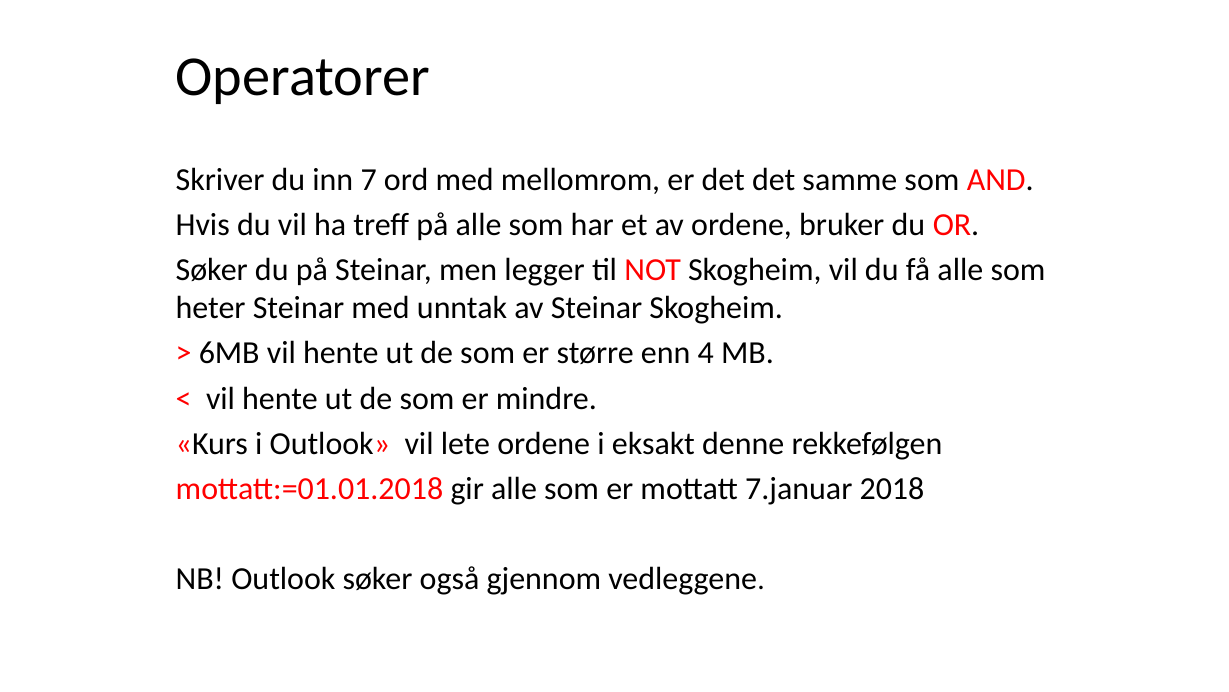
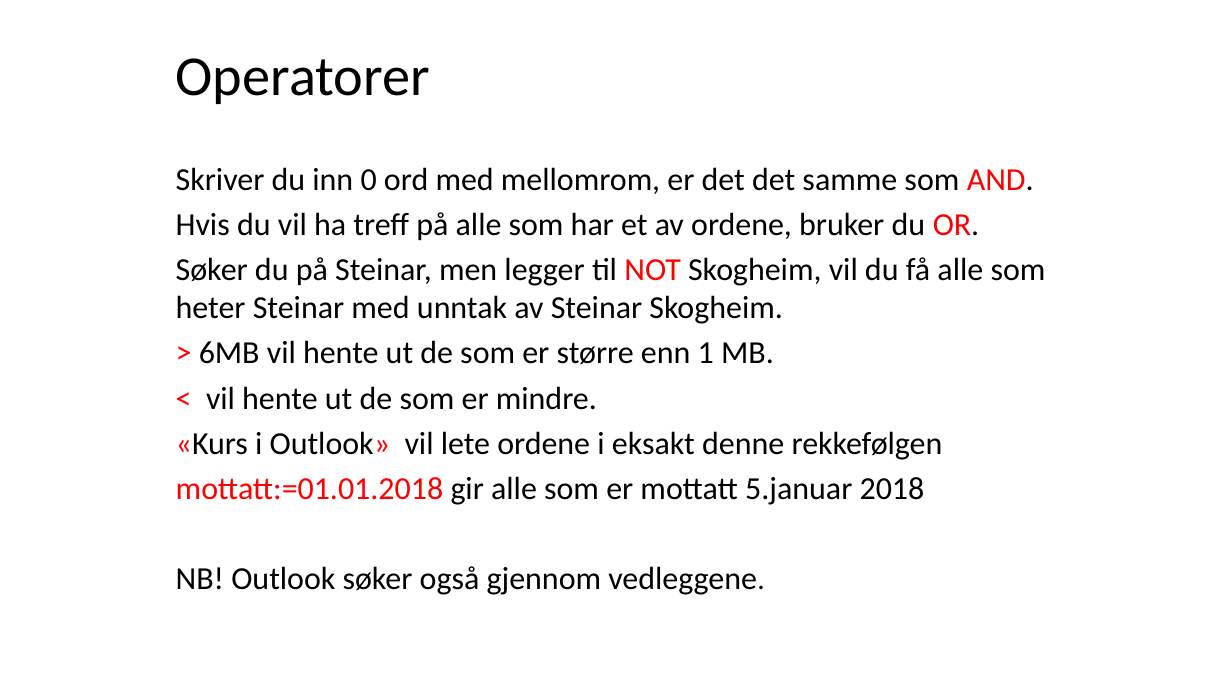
7: 7 -> 0 (369, 180)
4: 4 -> 1 (706, 353)
7.januar: 7.januar -> 5.januar (799, 488)
